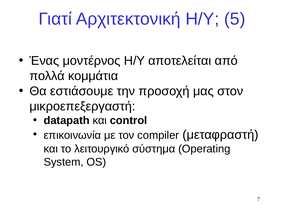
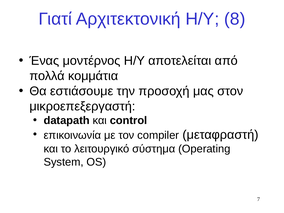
5: 5 -> 8 (235, 19)
